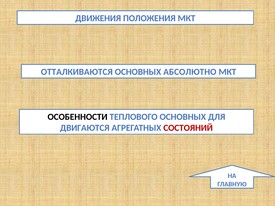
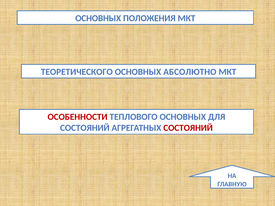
ДВИЖЕНИЯ: ДВИЖЕНИЯ -> ОСНОВНЫХ (98, 18)
ОТТАЛКИВАЮТСЯ: ОТТАЛКИВАЮТСЯ -> ТЕОРЕТИЧЕСКОГО (77, 72)
ОСОБЕННОСТИ colour: black -> red (78, 117)
ДВИГАЮТСЯ: ДВИГАЮТСЯ -> СОСТОЯНИЙ (85, 128)
